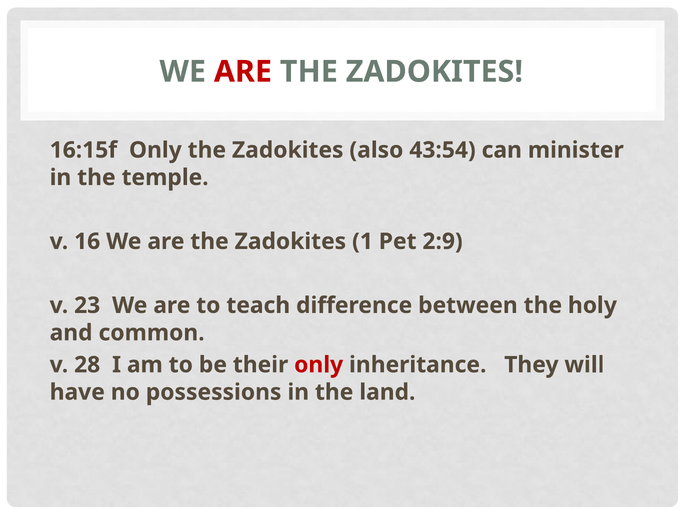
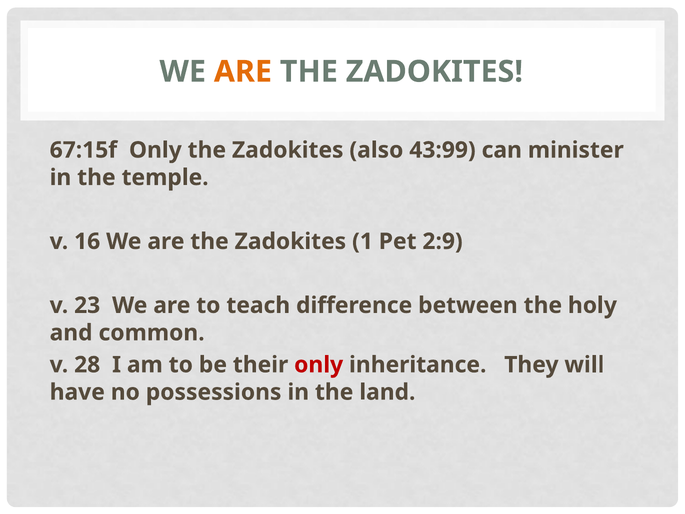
ARE colour: red -> orange (243, 72)
16:15f: 16:15f -> 67:15f (83, 150)
43:54: 43:54 -> 43:99 (442, 150)
